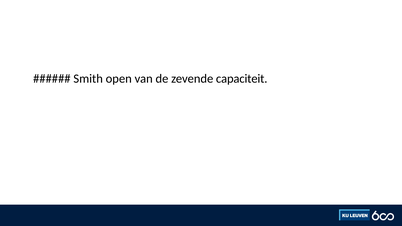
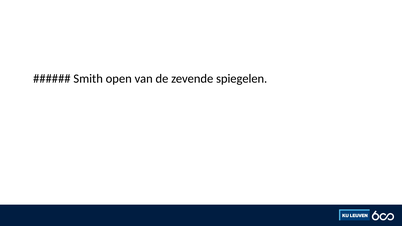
capaciteit: capaciteit -> spiegelen (242, 79)
